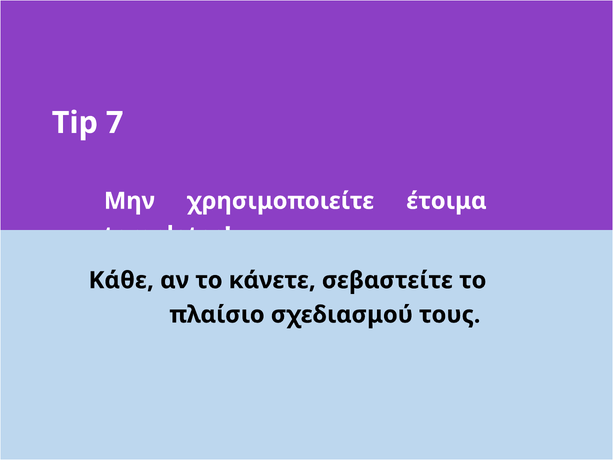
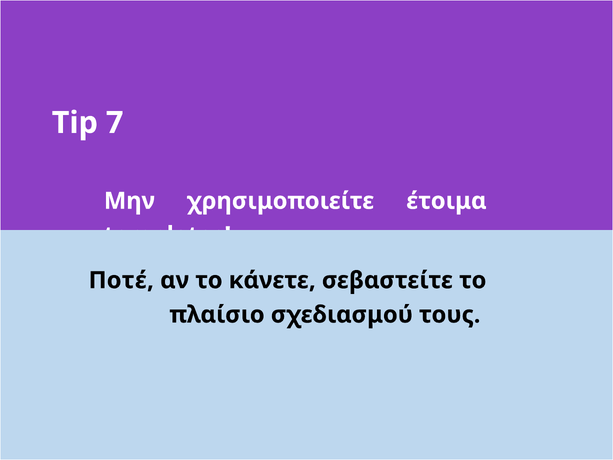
Κάθε: Κάθε -> Ποτέ (121, 280)
